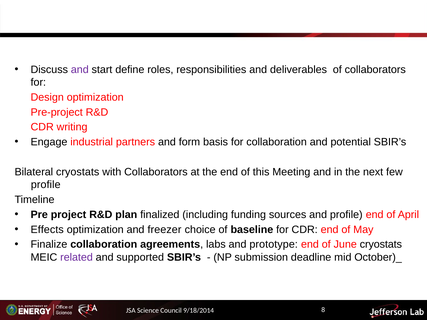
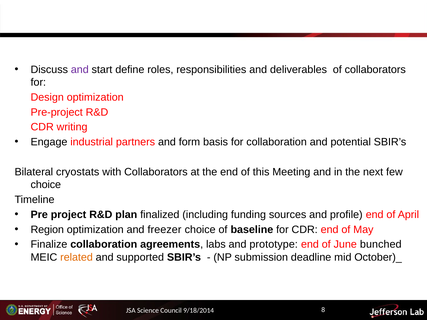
profile: profile -> choice (46, 185)
Effects: Effects -> Region (47, 230)
June cryostats: cryostats -> bunched (381, 245)
related colour: purple -> orange (77, 257)
